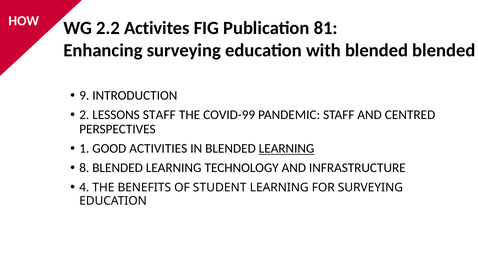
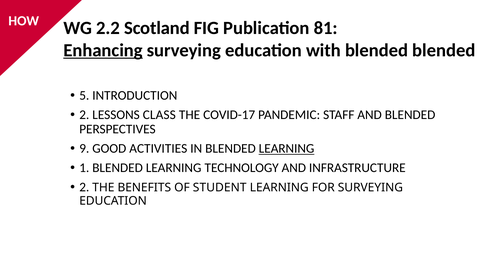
Activites: Activites -> Scotland (157, 28)
Enhancing underline: none -> present (103, 50)
9: 9 -> 5 (84, 96)
LESSONS STAFF: STAFF -> CLASS (159, 115)
COVID-99: COVID-99 -> COVID-17 (229, 115)
AND CENTRED: CENTRED -> BLENDED (410, 115)
1: 1 -> 9 (84, 149)
8: 8 -> 1 (84, 168)
4: 4 -> 2 (84, 187)
